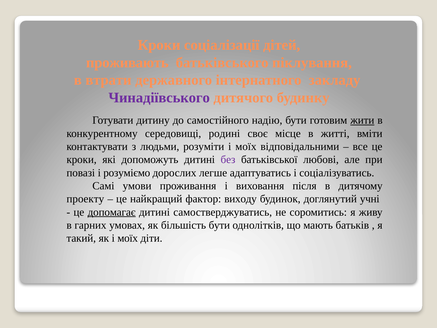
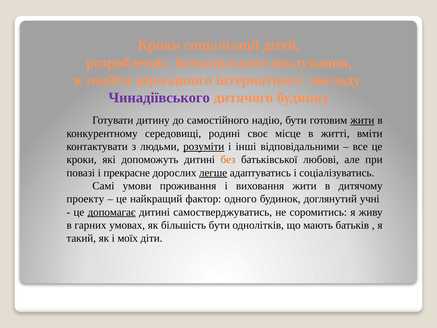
проживають: проживають -> розроблених (127, 62)
втрати: втрати -> знайти (108, 80)
розуміти underline: none -> present (204, 146)
моїх: моїх -> інші (246, 146)
без colour: purple -> orange (228, 160)
розуміємо: розуміємо -> прекрасне (127, 173)
легше underline: none -> present (213, 173)
виховання після: після -> жити (305, 186)
виходу: виходу -> одного (241, 199)
